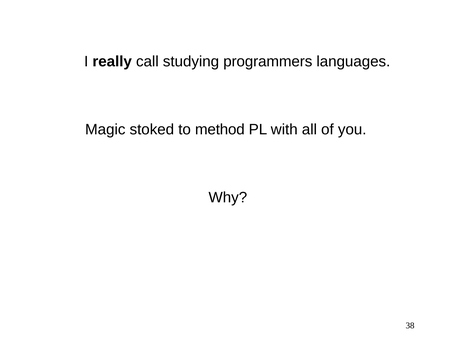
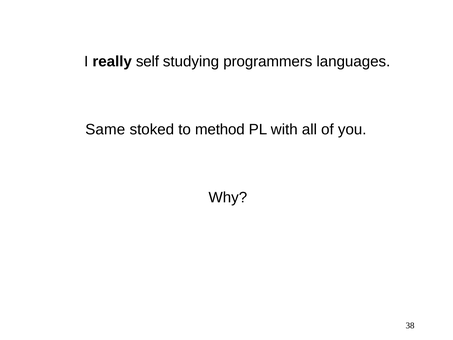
call: call -> self (147, 61)
Magic: Magic -> Same (105, 129)
